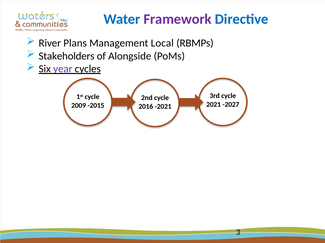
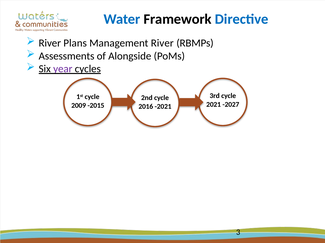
Framework colour: purple -> black (178, 19)
Management Local: Local -> River (162, 43)
Stakeholders: Stakeholders -> Assessments (67, 56)
